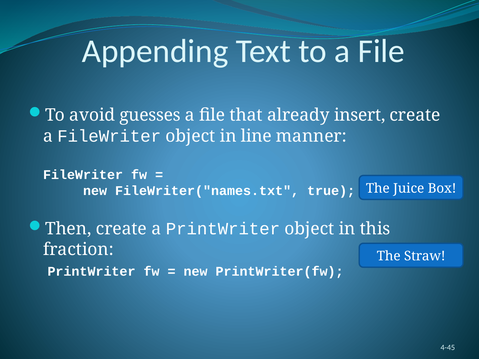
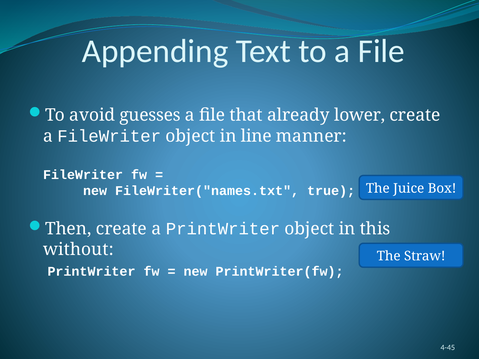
insert: insert -> lower (360, 115)
fraction: fraction -> without (78, 250)
